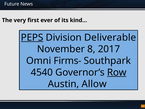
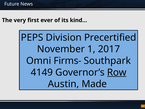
PEPS underline: present -> none (32, 37)
Deliverable: Deliverable -> Precertified (110, 37)
8: 8 -> 1 (91, 49)
4540: 4540 -> 4149 (42, 72)
Allow: Allow -> Made (94, 84)
